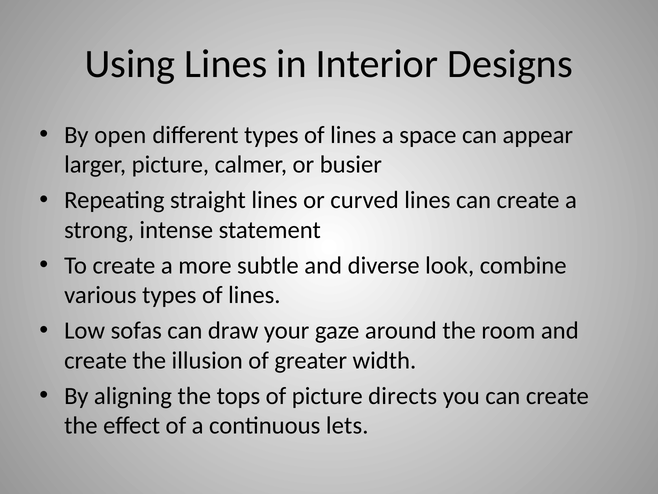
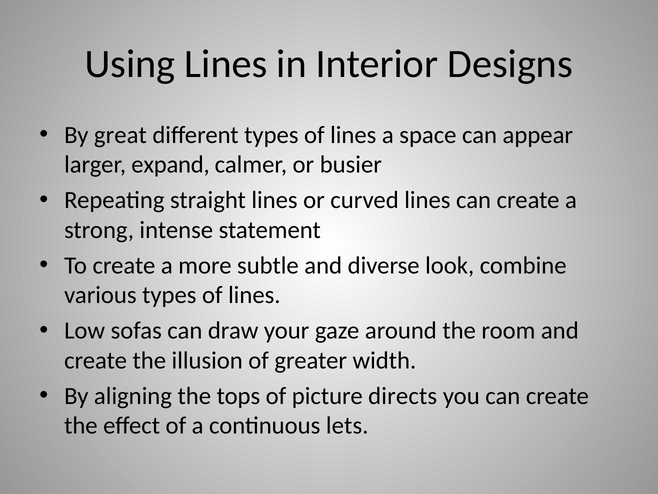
open: open -> great (120, 135)
larger picture: picture -> expand (171, 165)
